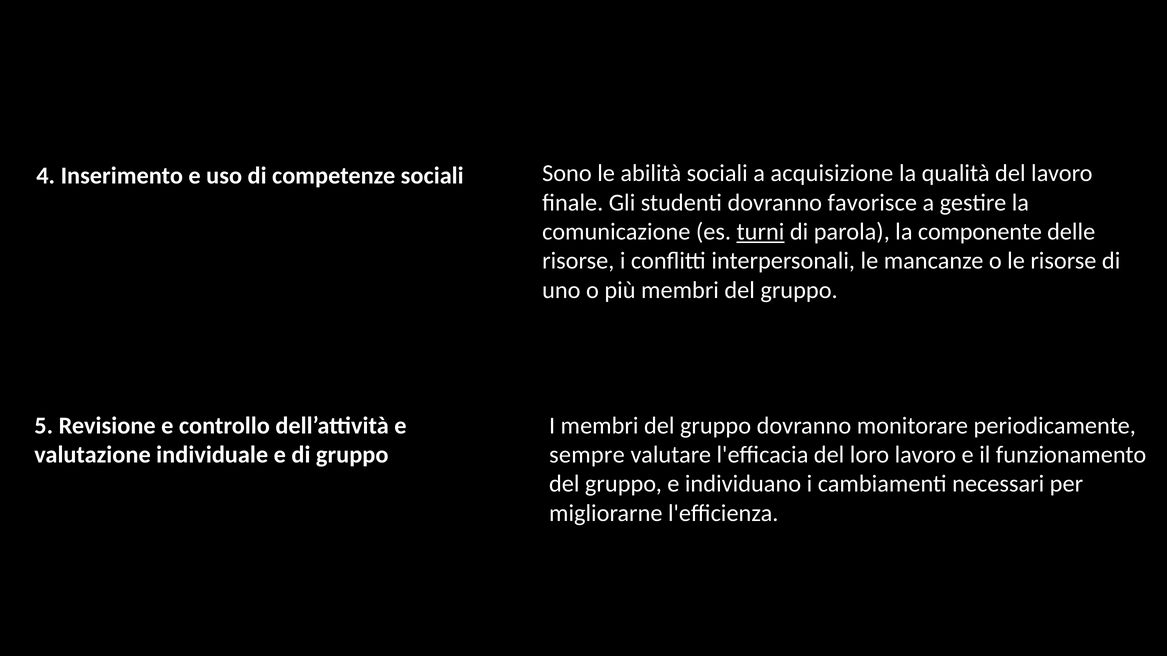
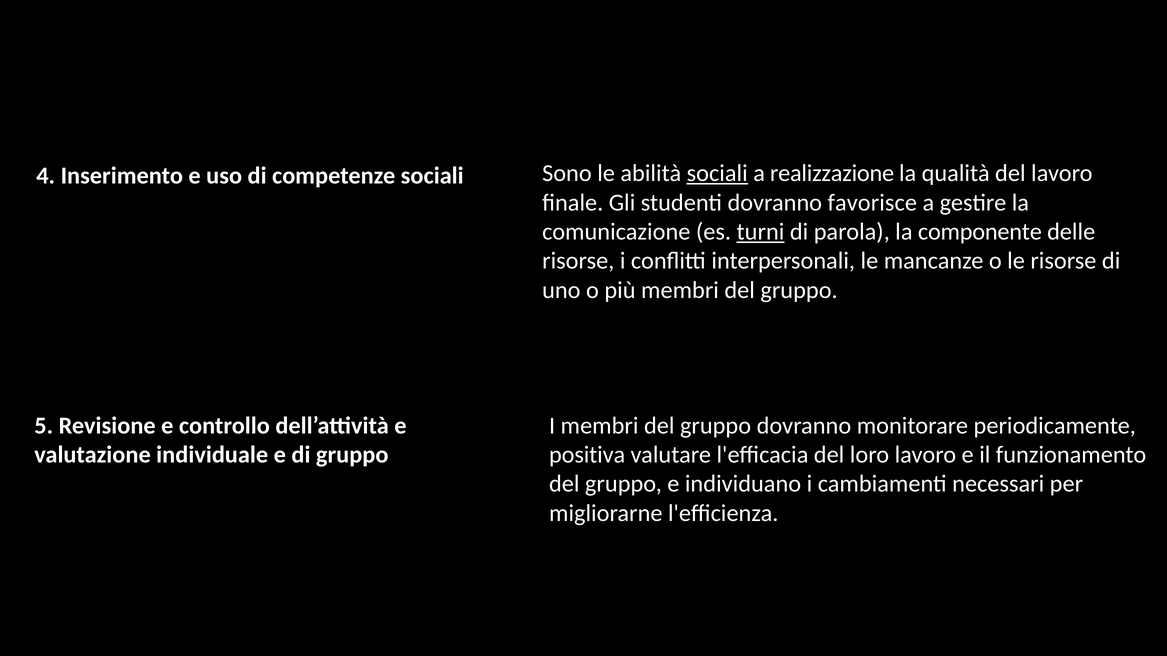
sociali underline: none -> present (717, 173)
acquisizione: acquisizione -> realizzazione (832, 173)
sempre: sempre -> positiva (587, 455)
